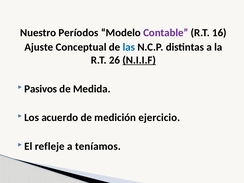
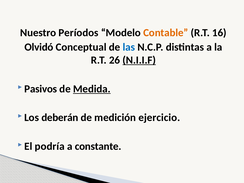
Contable colour: purple -> orange (166, 33)
Ajuste: Ajuste -> Olvidó (39, 47)
Medida underline: none -> present (92, 89)
acuerdo: acuerdo -> deberán (60, 118)
refleje: refleje -> podría (50, 146)
teníamos: teníamos -> constante (98, 146)
